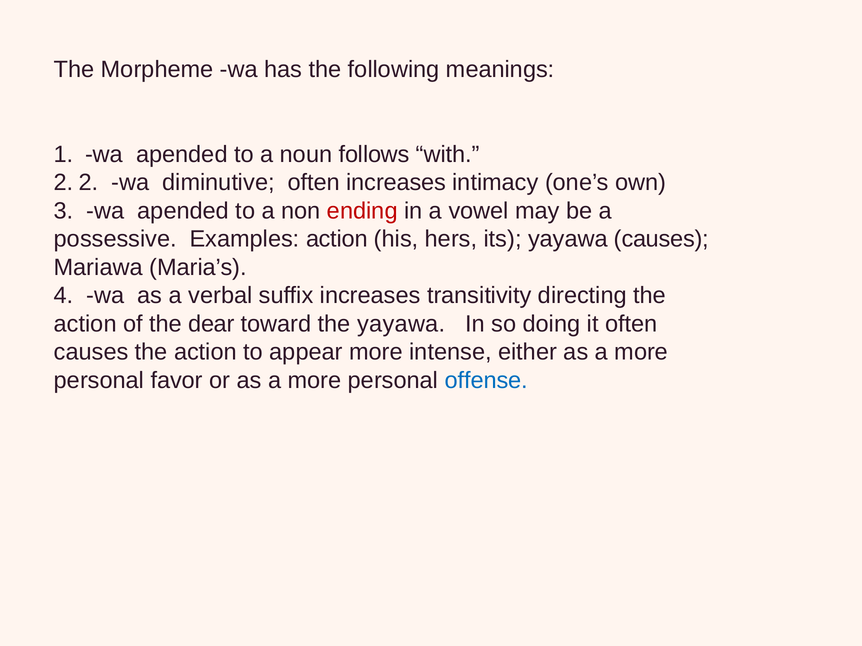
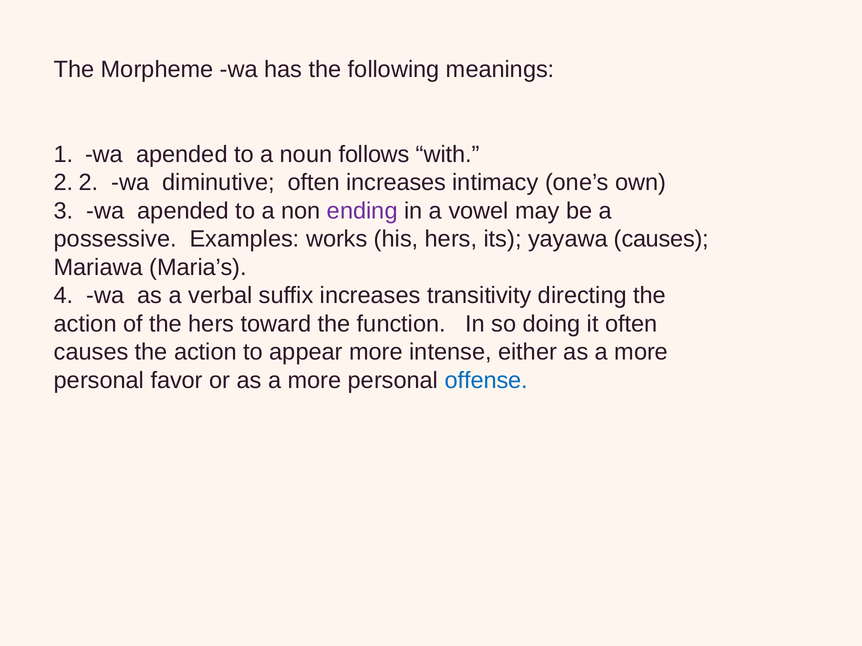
ending colour: red -> purple (362, 211)
Examples action: action -> works (337, 239)
the dear: dear -> hers (211, 324)
the yayawa: yayawa -> function (401, 324)
